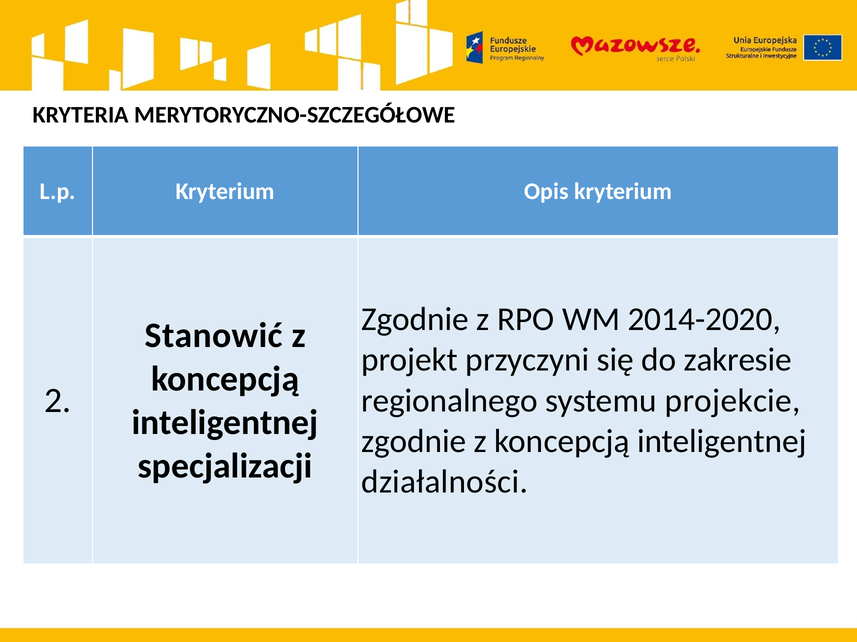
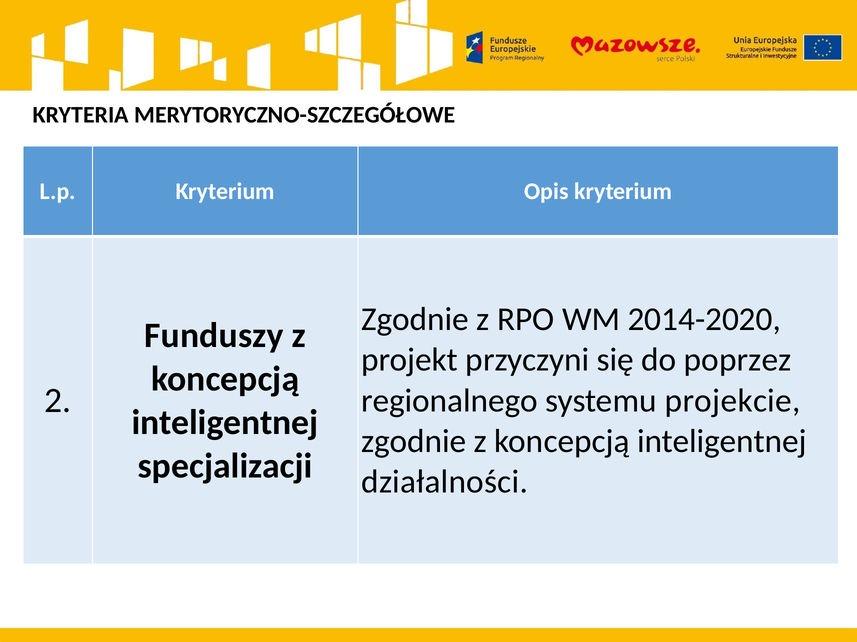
Stanowić: Stanowić -> Funduszy (214, 336)
zakresie: zakresie -> poprzez (738, 360)
